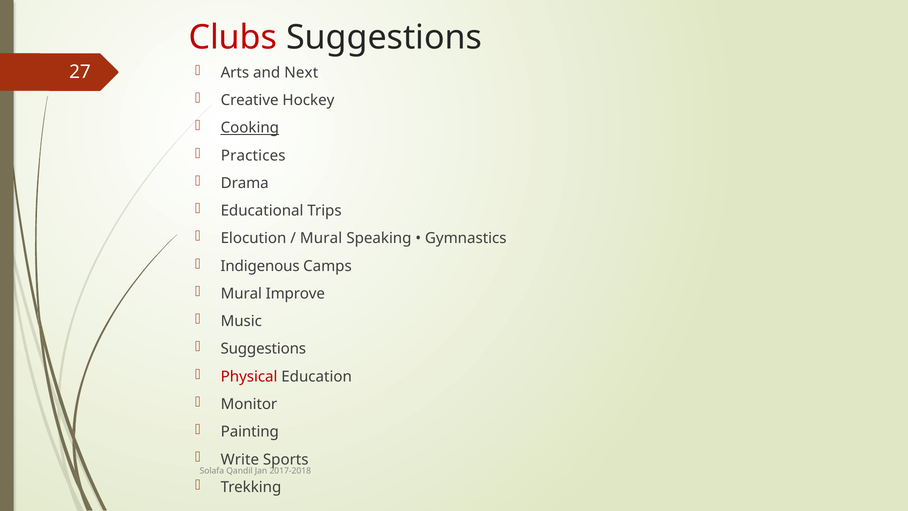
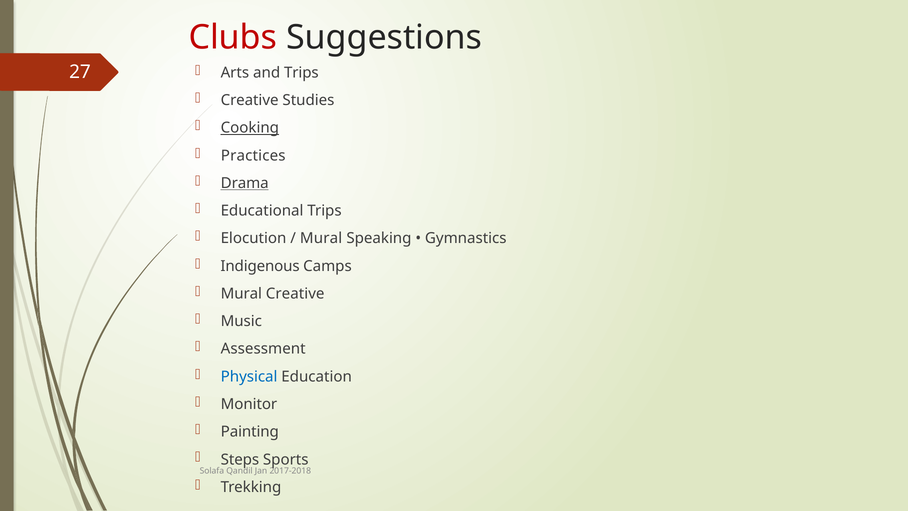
and Next: Next -> Trips (301, 73)
Hockey: Hockey -> Studies (308, 100)
Drama underline: none -> present (245, 183)
Mural Improve: Improve -> Creative (295, 294)
Suggestions: Suggestions -> Assessment (263, 349)
Physical colour: red -> blue (249, 376)
Write: Write -> Steps (240, 459)
